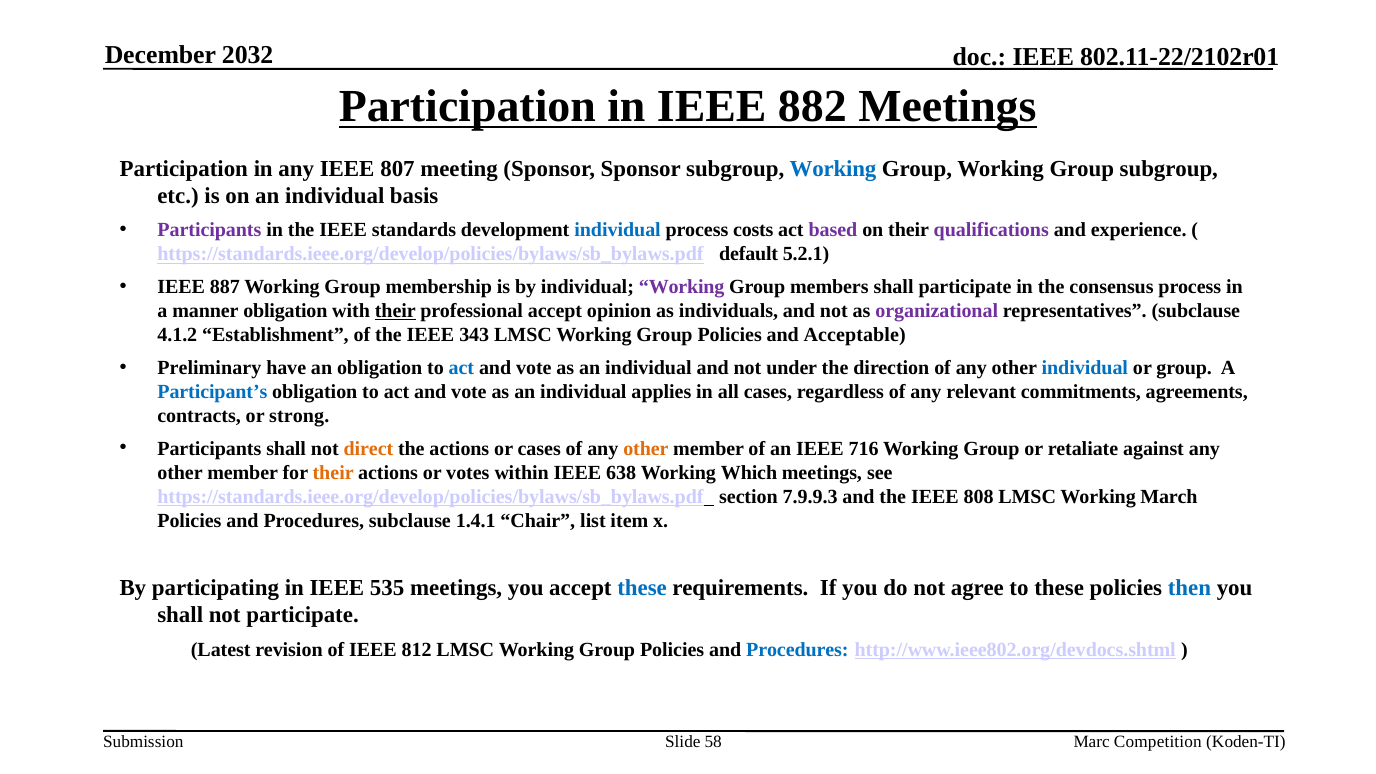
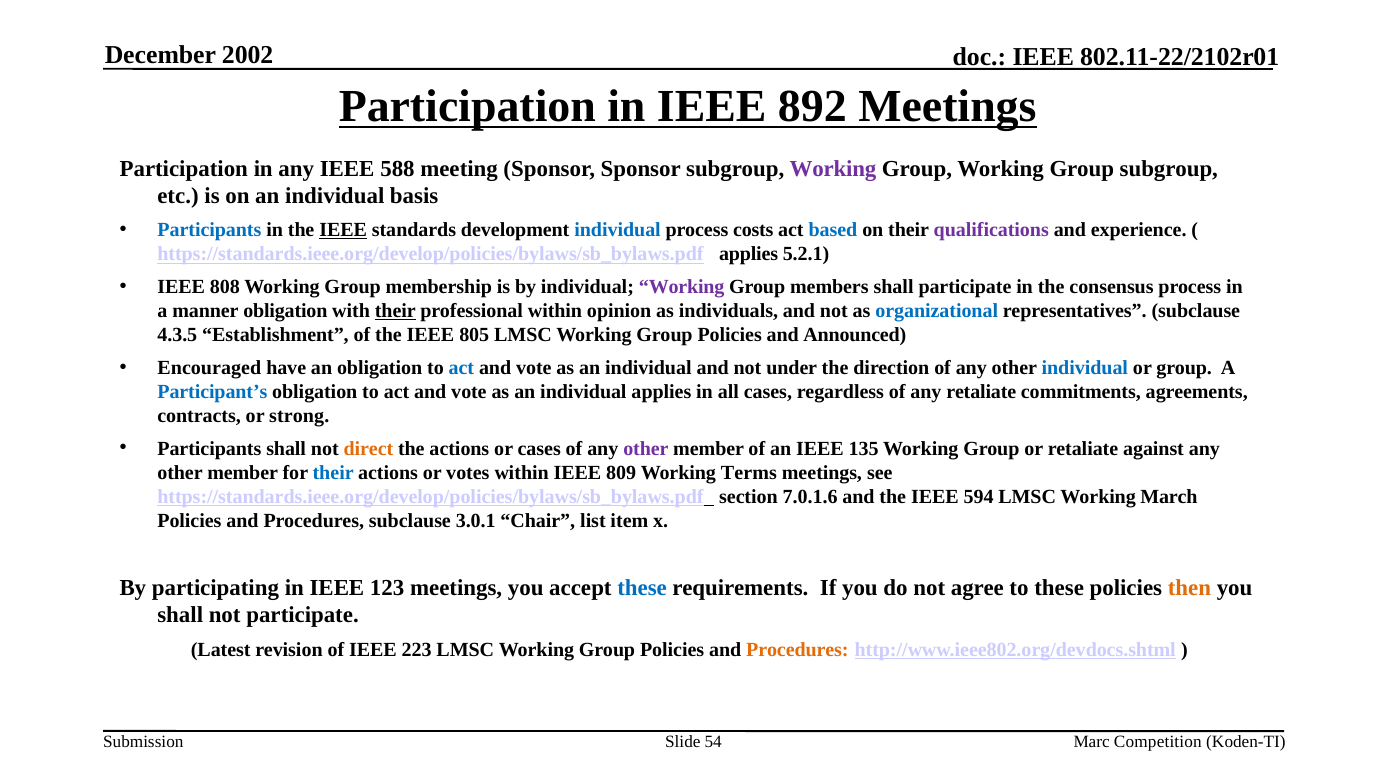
2032: 2032 -> 2002 (248, 55)
882: 882 -> 892 (812, 106)
807: 807 -> 588 (398, 169)
Working colour: blue -> purple (833, 169)
Participants colour: purple -> blue (209, 230)
IEEE underline: none -> present (343, 230)
based colour: purple -> blue (833, 230)
https://standards.ieee.org/develop/policies/bylaws/sb_bylaws.pdf default: default -> applies (749, 254)
887: 887 -> 808 (225, 287)
professional accept: accept -> within (555, 311)
organizational colour: purple -> blue (937, 311)
4.1.2: 4.1.2 -> 4.3.5 (177, 335)
343: 343 -> 805 (474, 335)
Acceptable: Acceptable -> Announced (855, 335)
Preliminary: Preliminary -> Encouraged (209, 368)
any relevant: relevant -> retaliate (981, 392)
other colour: orange -> purple (646, 448)
716: 716 -> 135 (864, 448)
their colour: orange -> blue (333, 473)
638: 638 -> 809 (621, 473)
Which: Which -> Terms (749, 473)
7.9.9.3: 7.9.9.3 -> 7.0.1.6 (810, 497)
808: 808 -> 594 (979, 497)
1.4.1: 1.4.1 -> 3.0.1 (476, 521)
535: 535 -> 123 (387, 588)
then colour: blue -> orange (1189, 588)
812: 812 -> 223 (417, 650)
Procedures colour: blue -> orange (797, 650)
58: 58 -> 54 (713, 742)
